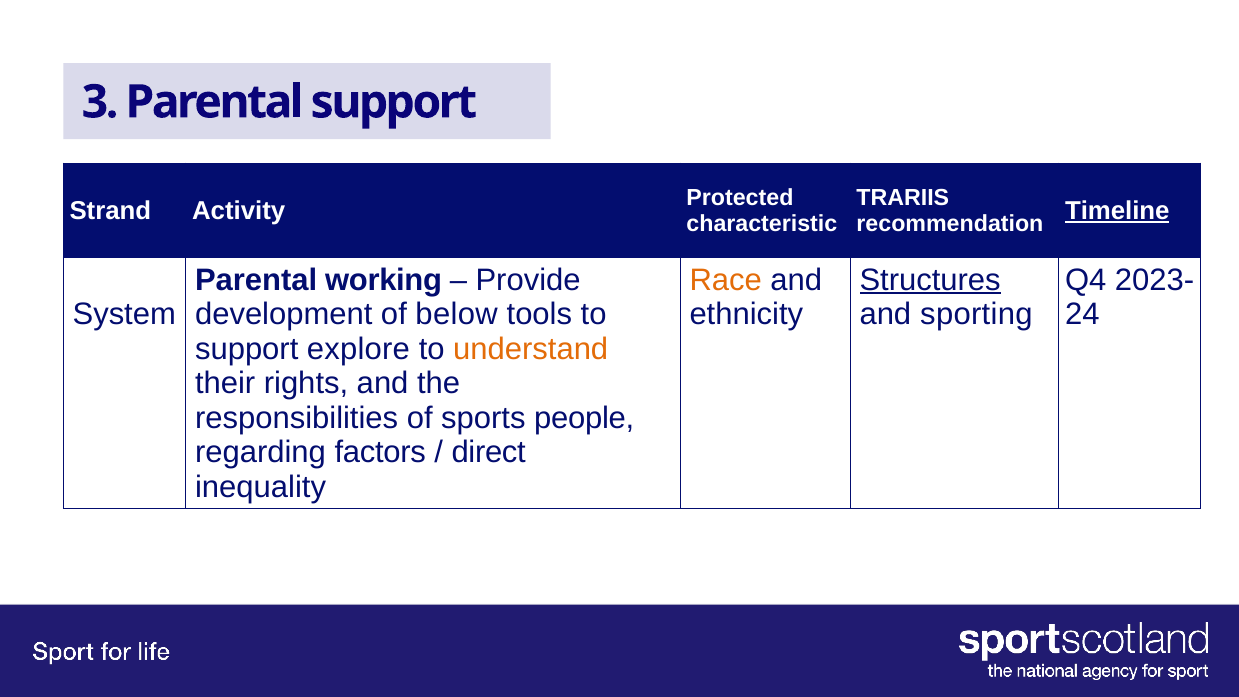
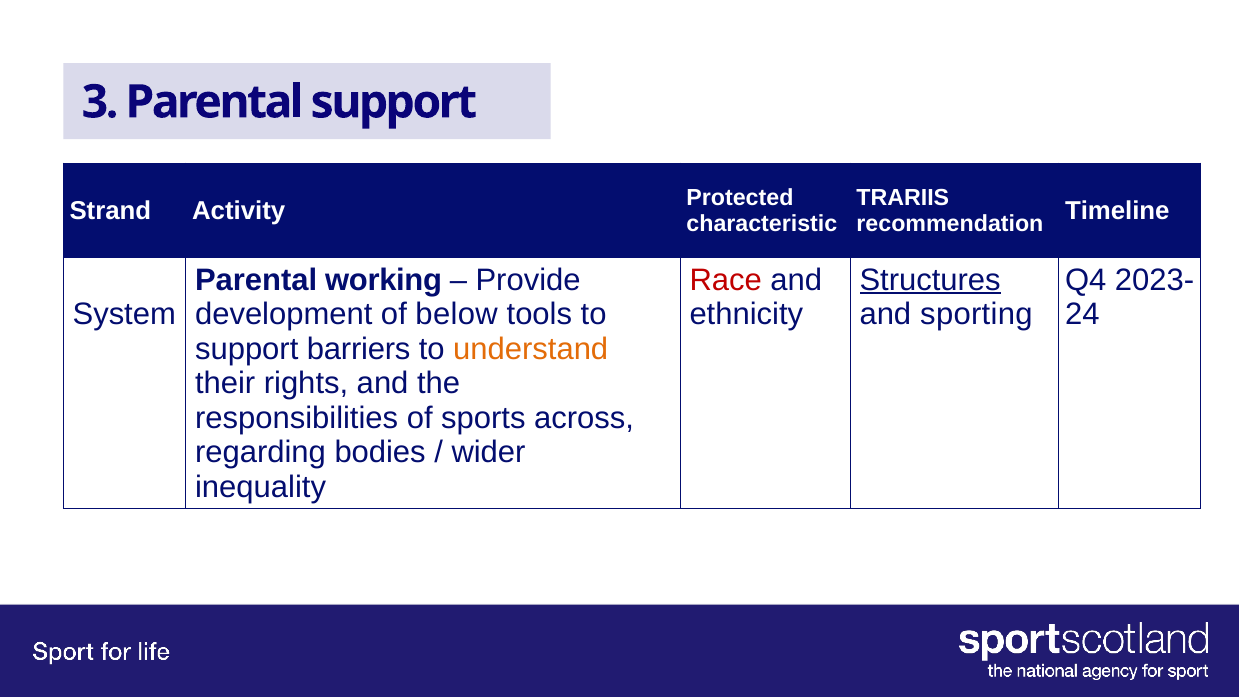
Timeline underline: present -> none (1117, 211)
Race colour: orange -> red (726, 280)
explore: explore -> barriers (359, 349)
people: people -> across (584, 418)
factors: factors -> bodies (380, 453)
direct: direct -> wider (489, 453)
